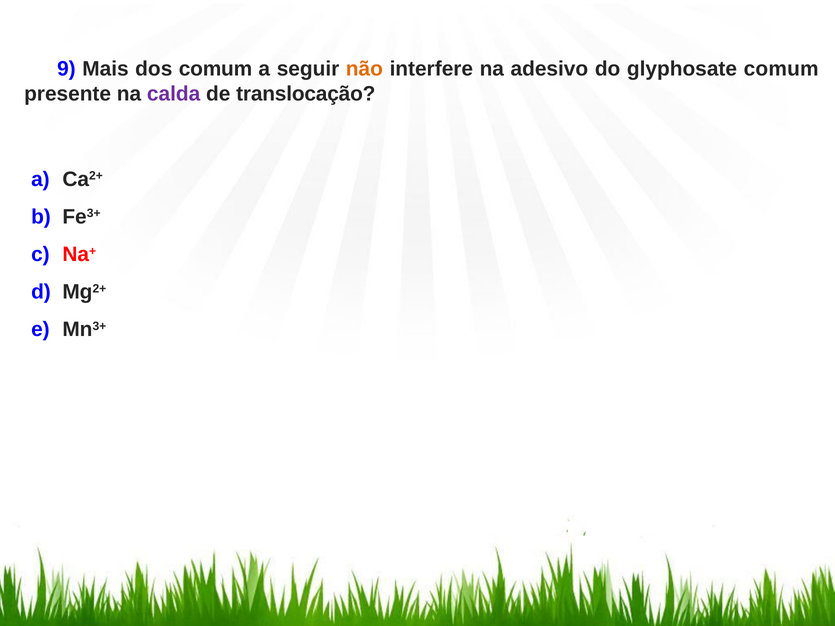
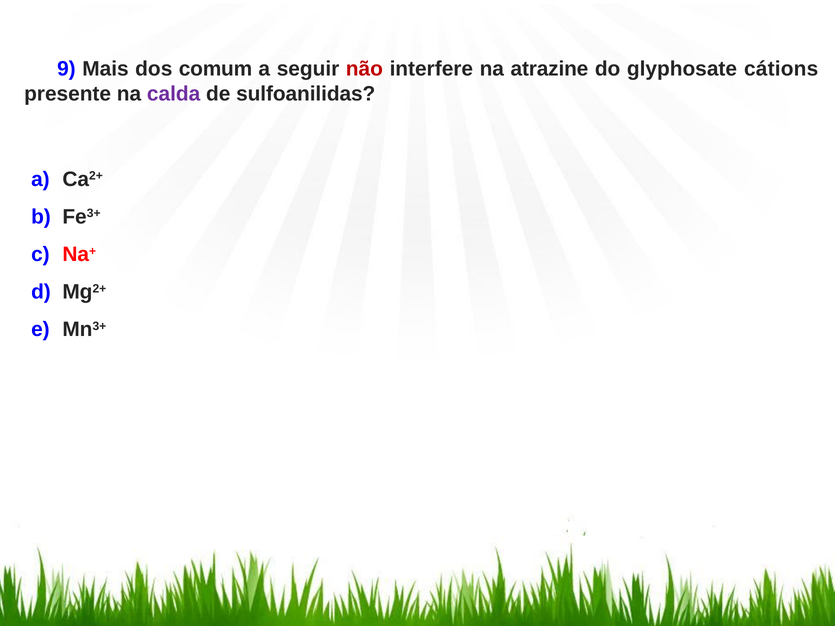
não colour: orange -> red (364, 69)
adesivo: adesivo -> atrazine (549, 69)
glyphosate comum: comum -> cátions (781, 69)
translocação: translocação -> sulfoanilidas (306, 94)
